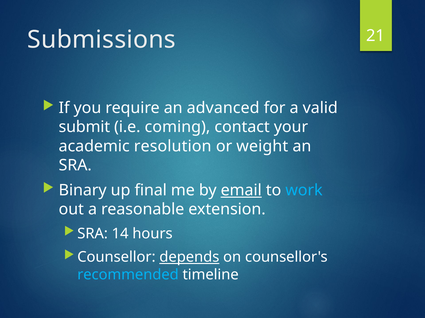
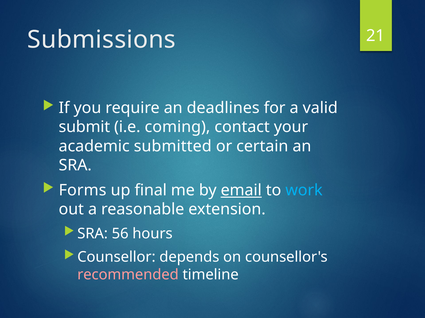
advanced: advanced -> deadlines (223, 108)
resolution: resolution -> submitted (173, 147)
weight: weight -> certain (262, 147)
Binary: Binary -> Forms (83, 191)
14: 14 -> 56 (120, 234)
depends underline: present -> none (189, 258)
recommended colour: light blue -> pink (128, 275)
